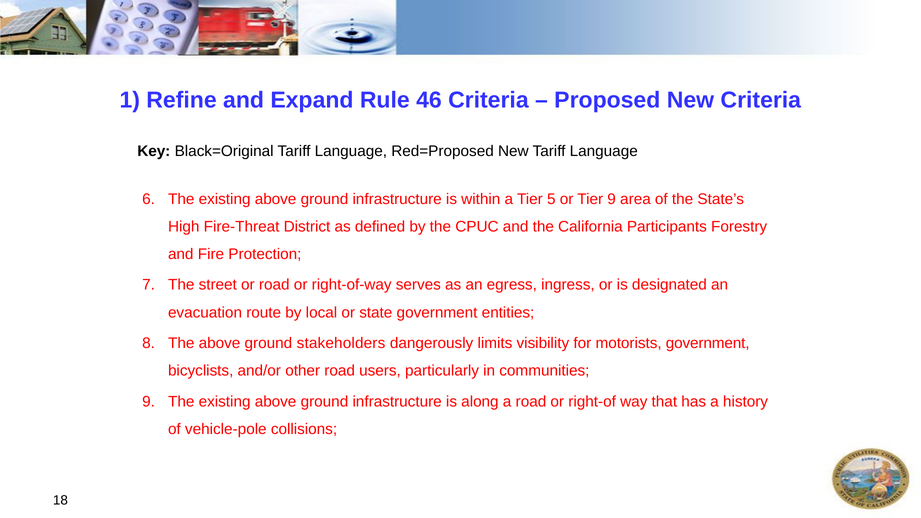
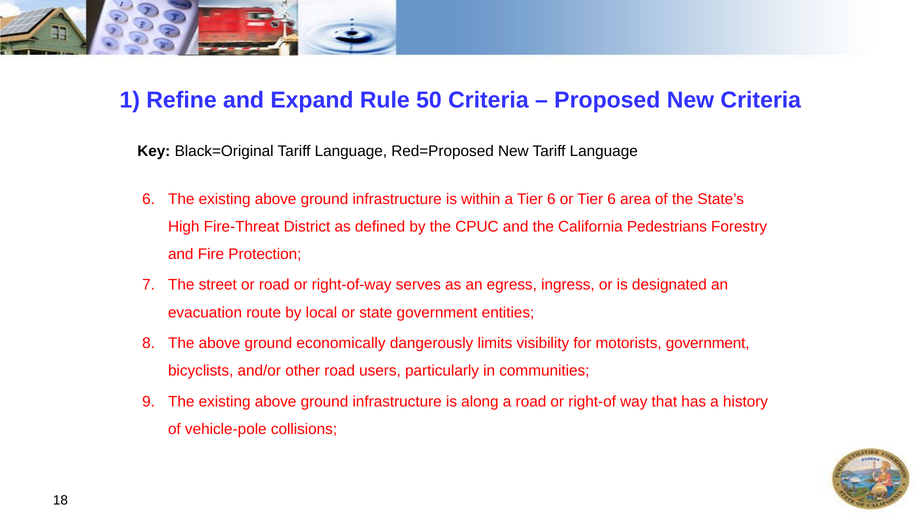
46: 46 -> 50 (429, 100)
a Tier 5: 5 -> 6 (551, 199)
or Tier 9: 9 -> 6 (612, 199)
Participants: Participants -> Pedestrians (667, 227)
stakeholders: stakeholders -> economically (341, 343)
